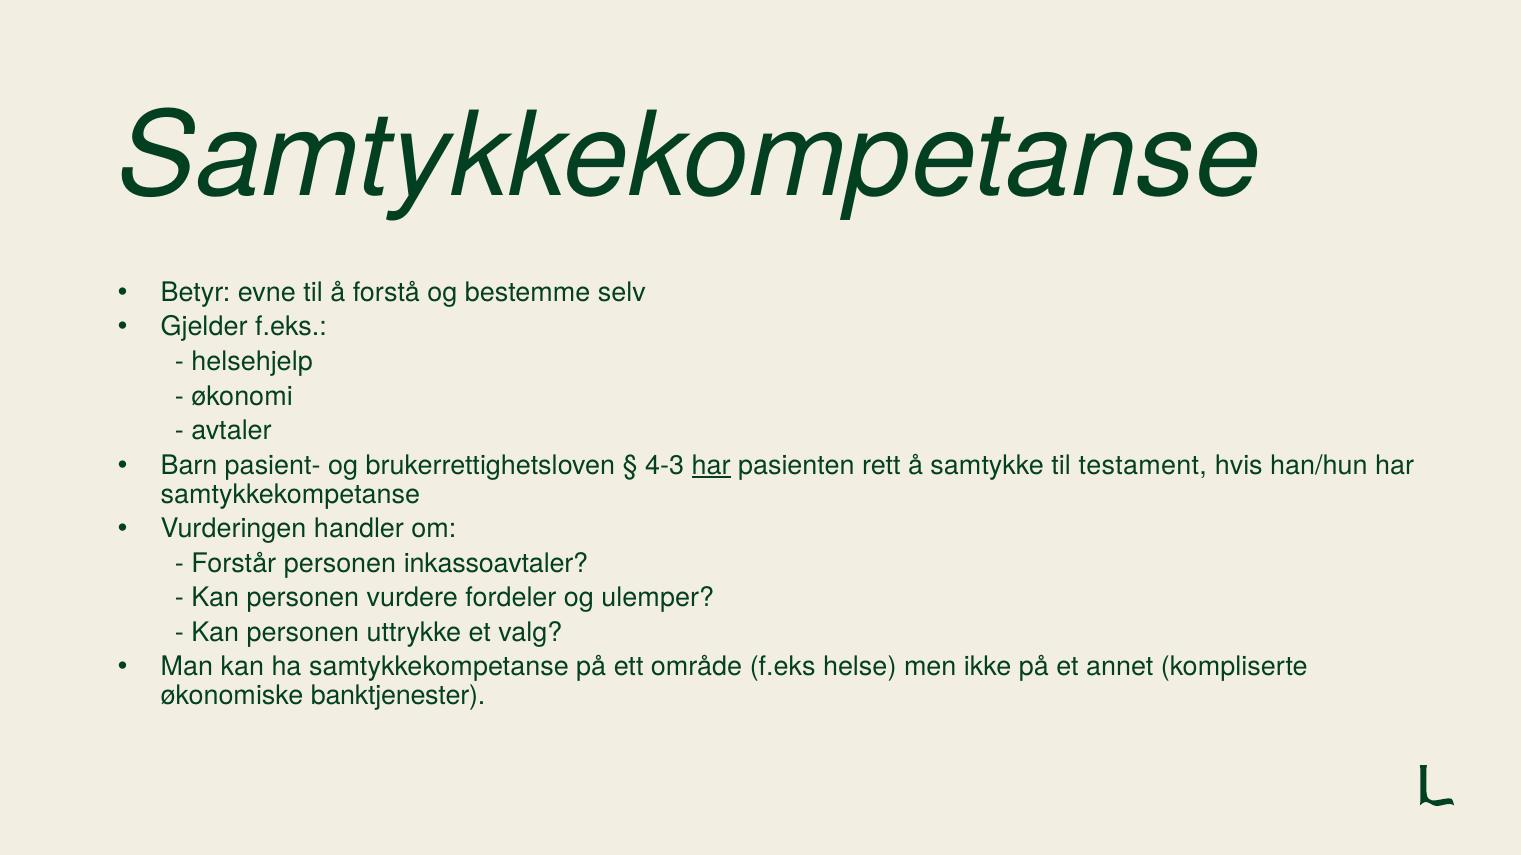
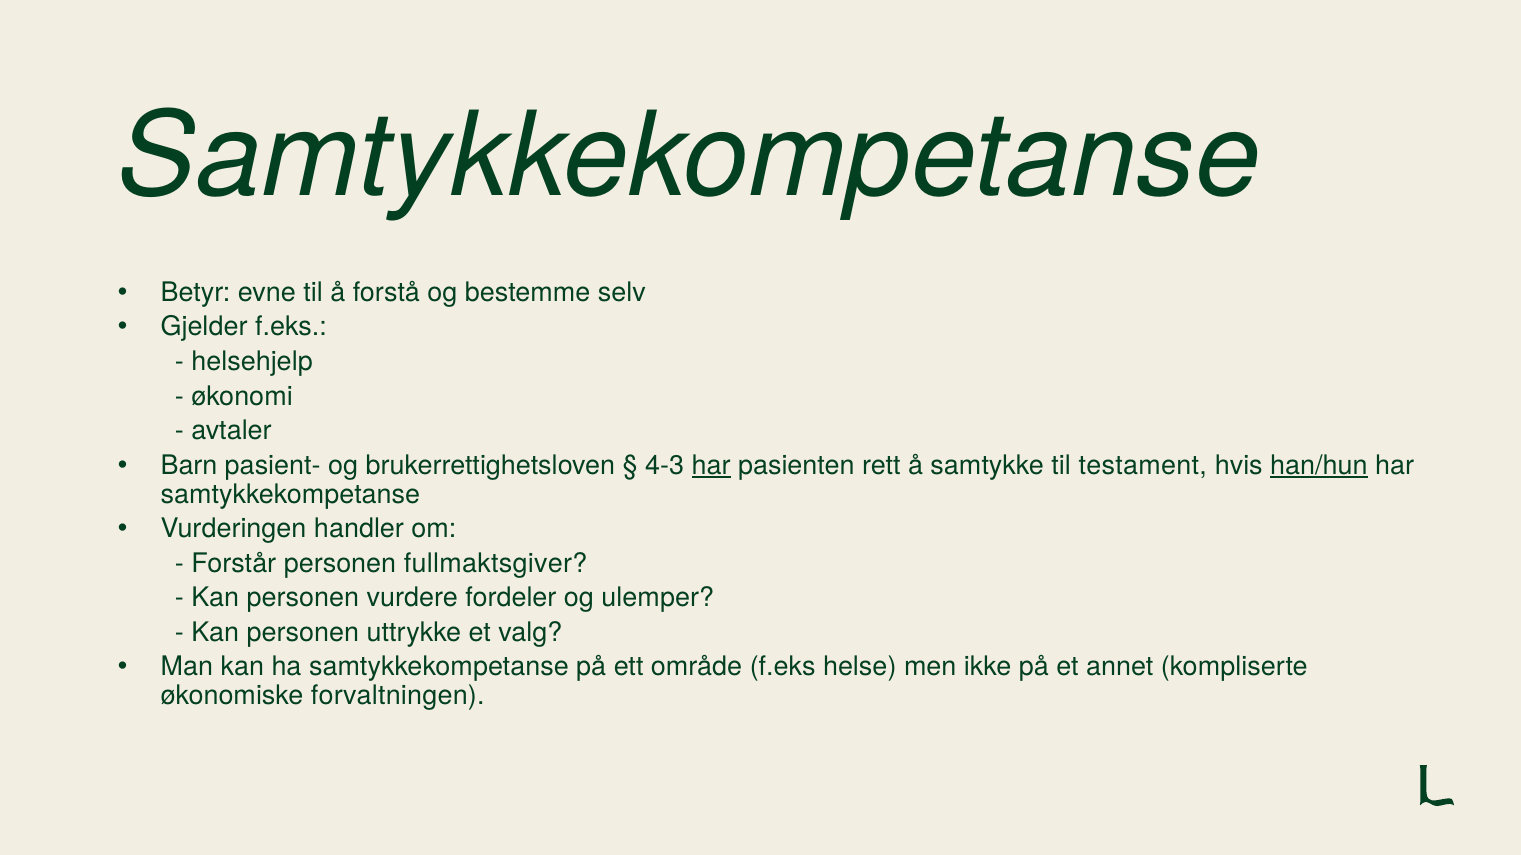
han/hun underline: none -> present (1319, 465)
inkassoavtaler: inkassoavtaler -> fullmaktsgiver (496, 564)
banktjenester: banktjenester -> forvaltningen (398, 696)
